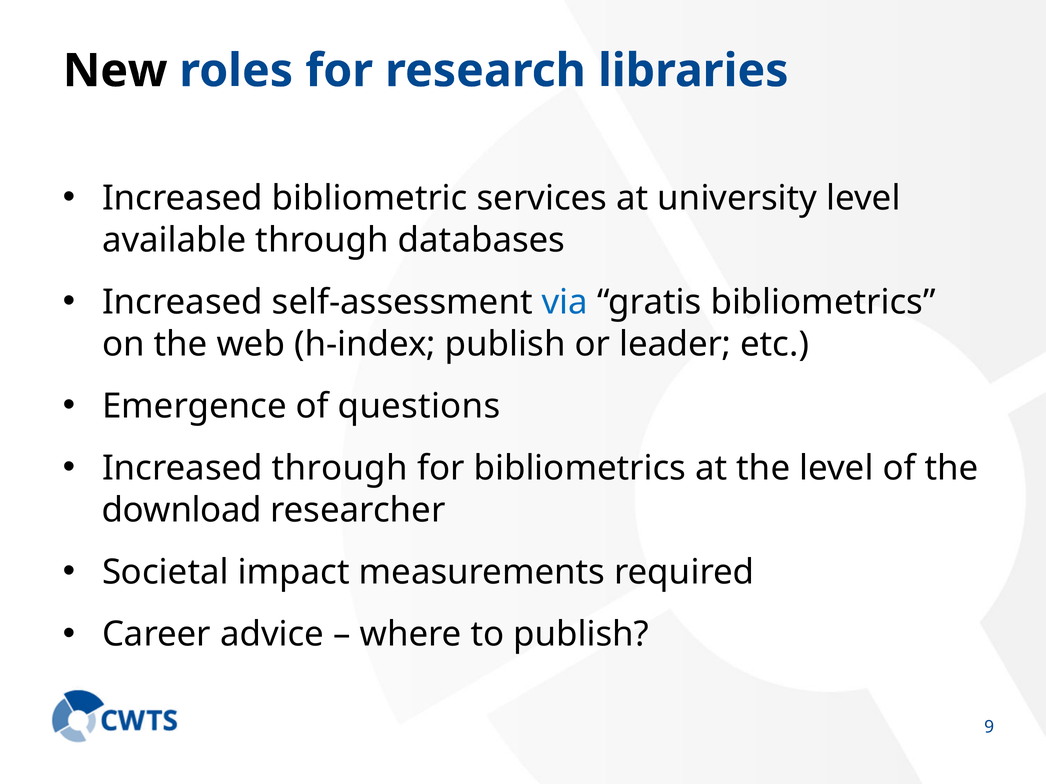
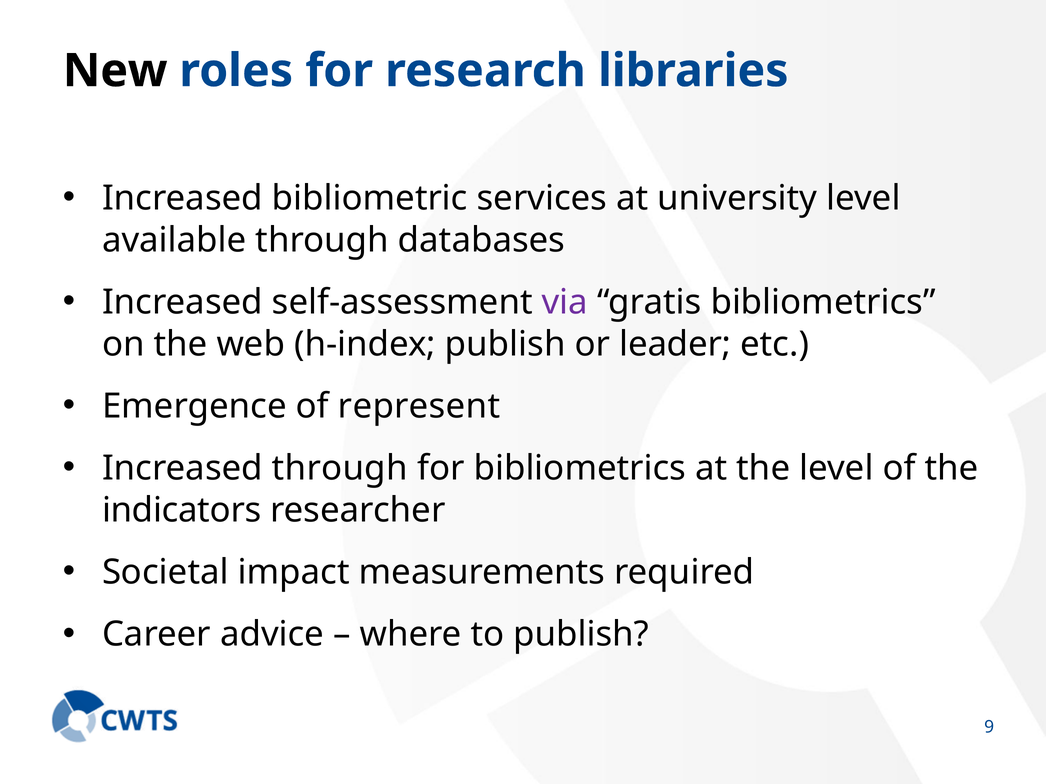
via colour: blue -> purple (565, 302)
questions: questions -> represent (419, 406)
download: download -> indicators (182, 511)
